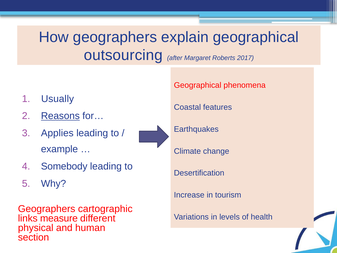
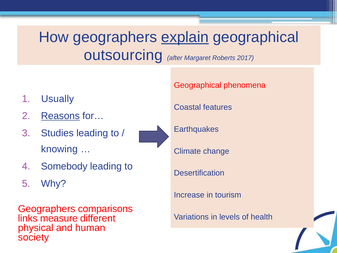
explain underline: none -> present (185, 37)
Applies: Applies -> Studies (57, 133)
example: example -> knowing (59, 149)
cartographic: cartographic -> comparisons (105, 209)
section: section -> society (33, 237)
